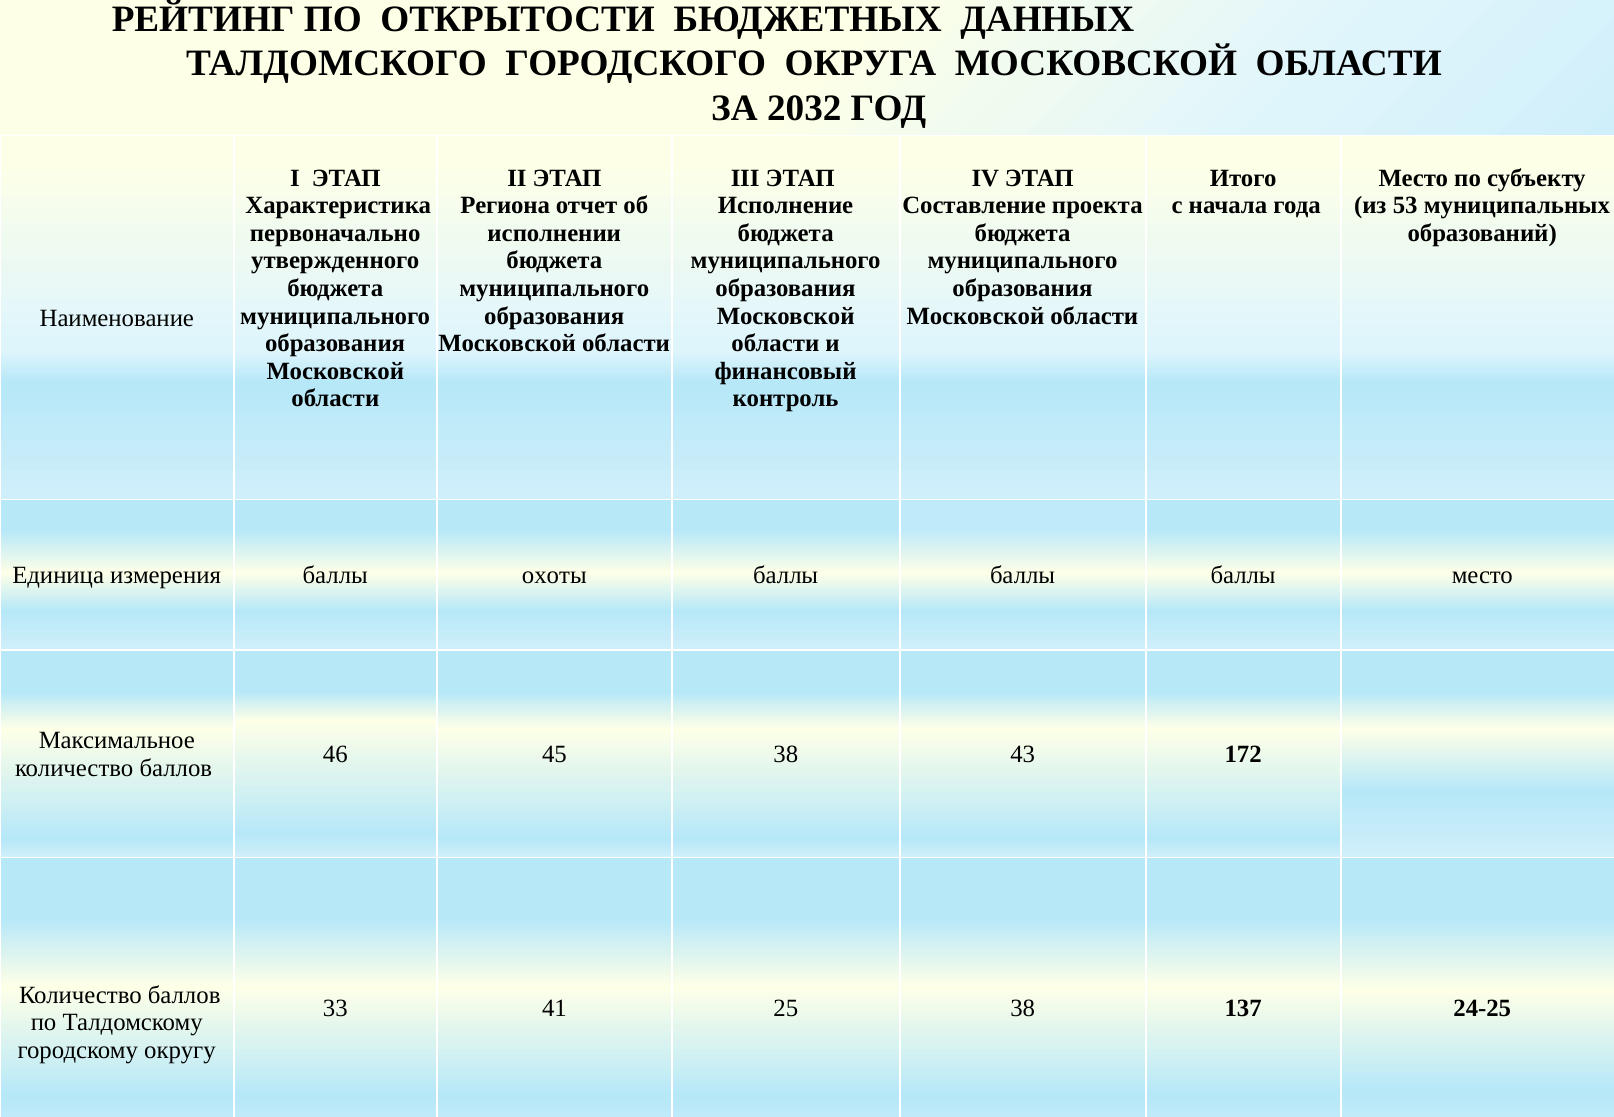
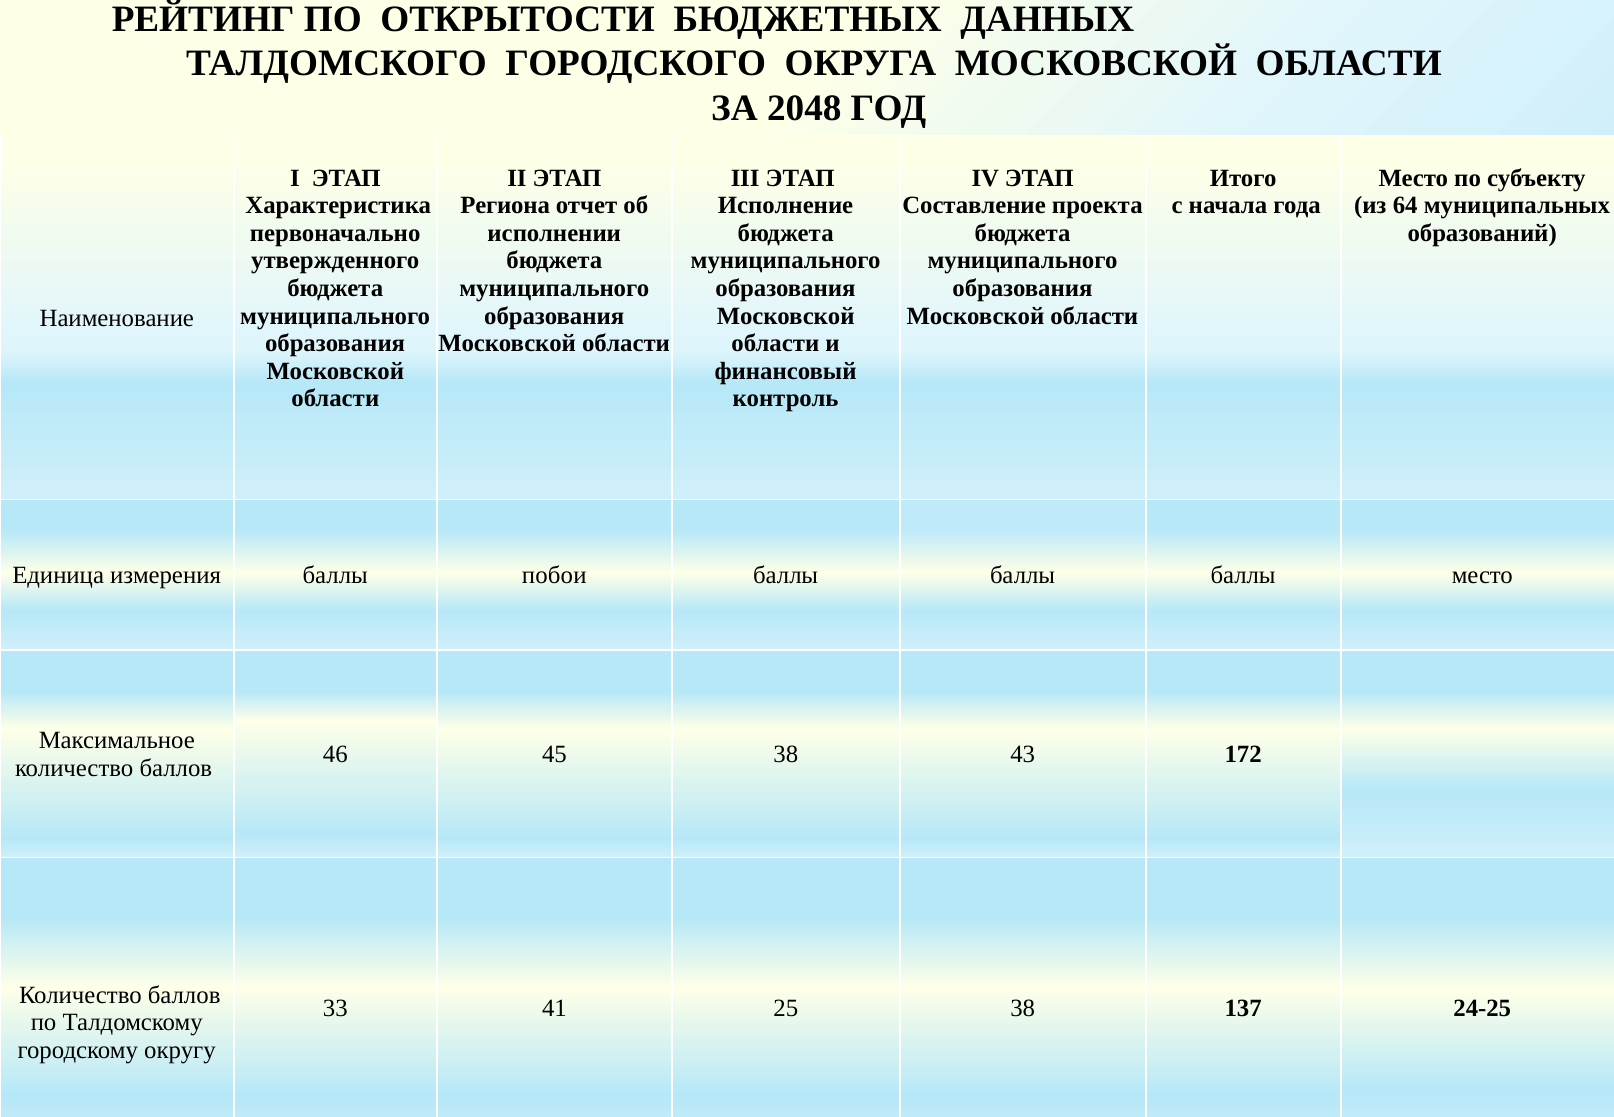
2032: 2032 -> 2048 (804, 108)
53: 53 -> 64 (1405, 206)
охоты: охоты -> побои (554, 576)
